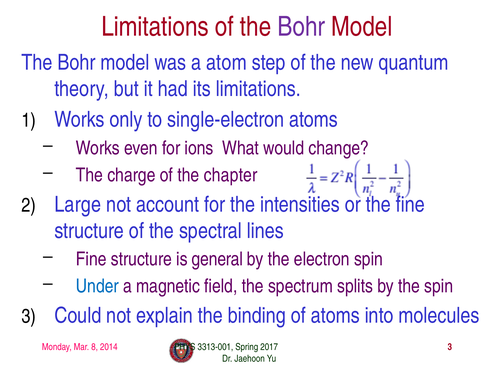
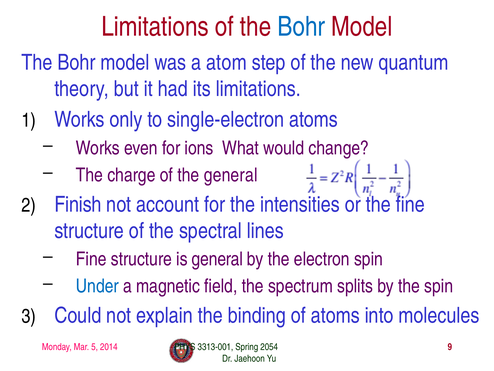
Bohr colour: purple -> blue (301, 27)
the chapter: chapter -> general (231, 175)
Large: Large -> Finish (78, 204)
8: 8 -> 5 (95, 346)
2017: 2017 -> 2054 (269, 346)
2014 3: 3 -> 9 (450, 346)
